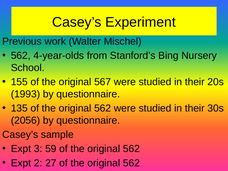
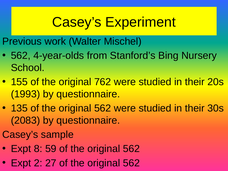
567: 567 -> 762 (103, 82)
2056: 2056 -> 2083 (25, 120)
3: 3 -> 8 (38, 149)
